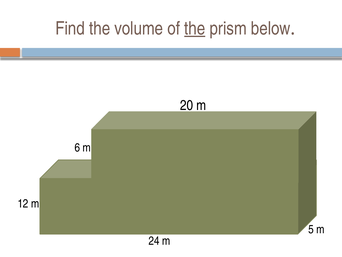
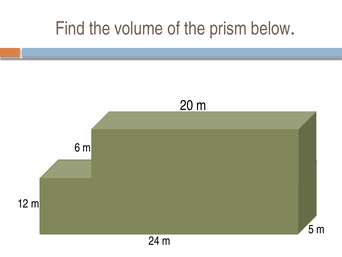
the underline: present -> none (195, 28)
